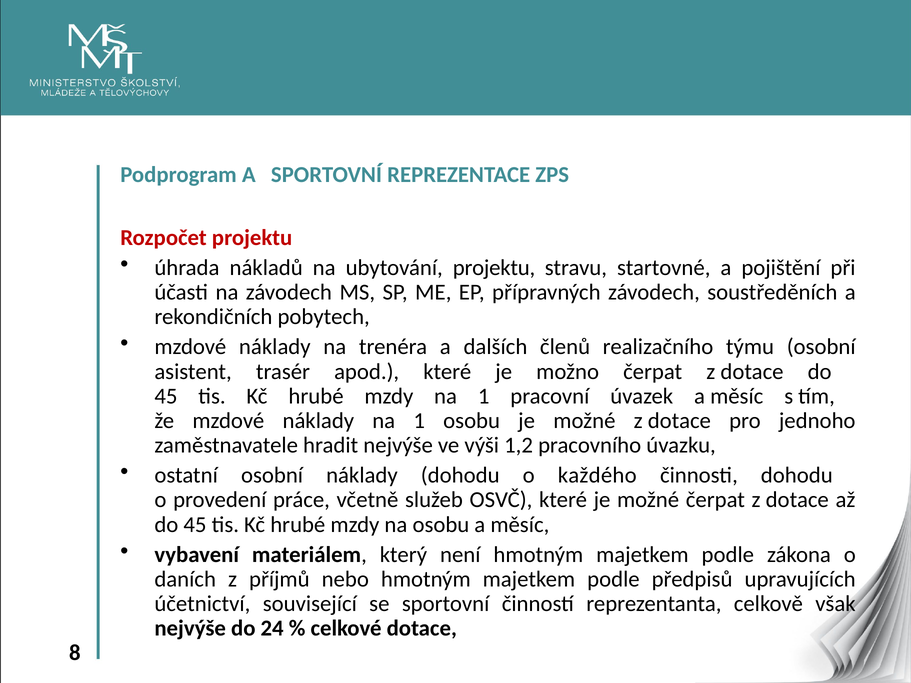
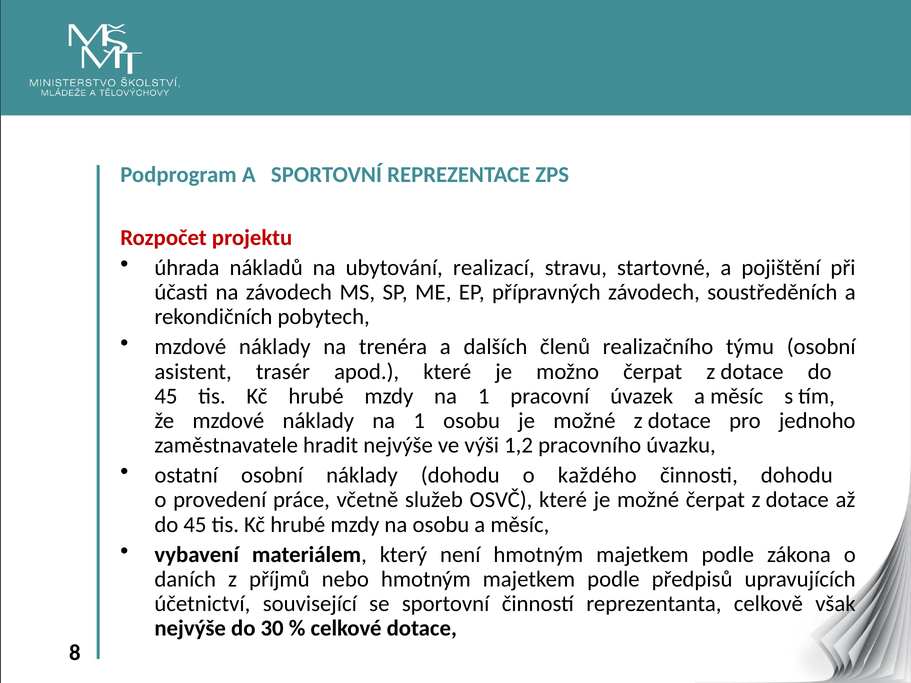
ubytování projektu: projektu -> realizací (494, 268)
24: 24 -> 30 (272, 629)
